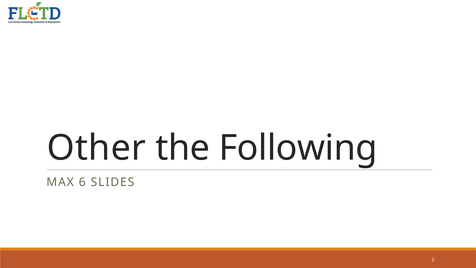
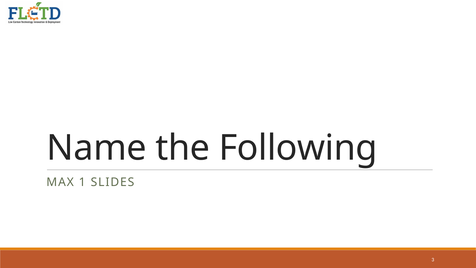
Other: Other -> Name (97, 148)
6: 6 -> 1 (82, 182)
